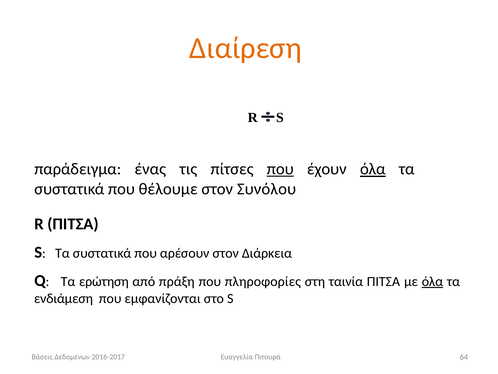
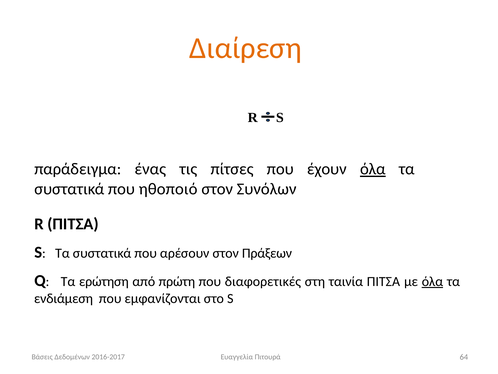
που underline: present -> none (280, 169)
θέλουμε: θέλουμε -> ηθοποιό (168, 189)
Συνόλου: Συνόλου -> Συνόλων (267, 189)
Διάρκεια: Διάρκεια -> Πράξεων (267, 253)
πράξη: πράξη -> πρώτη (177, 281)
πληροφορίες: πληροφορίες -> διαφορετικές (263, 281)
